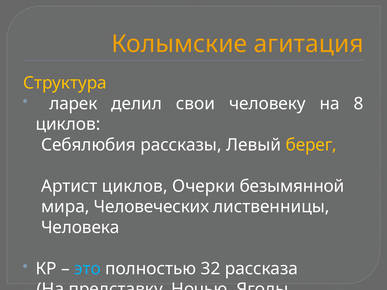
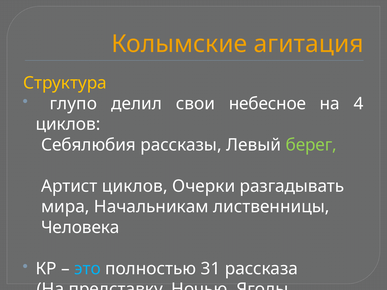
ларек: ларек -> глупо (73, 104)
человеку: человеку -> небесное (267, 104)
8: 8 -> 4 (359, 104)
берег colour: yellow -> light green (311, 145)
безымянной: безымянной -> разгадывать (292, 186)
Человеческих: Человеческих -> Начальникам (151, 207)
32: 32 -> 31 (211, 269)
